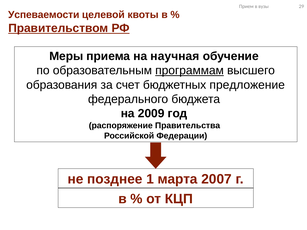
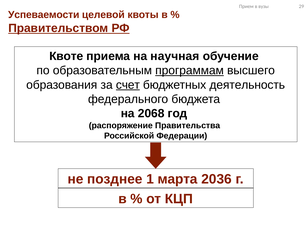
Меры: Меры -> Квоте (66, 56)
счет underline: none -> present (128, 85)
предложение: предложение -> деятельность (247, 85)
2009: 2009 -> 2068 (151, 114)
2007: 2007 -> 2036 (217, 179)
